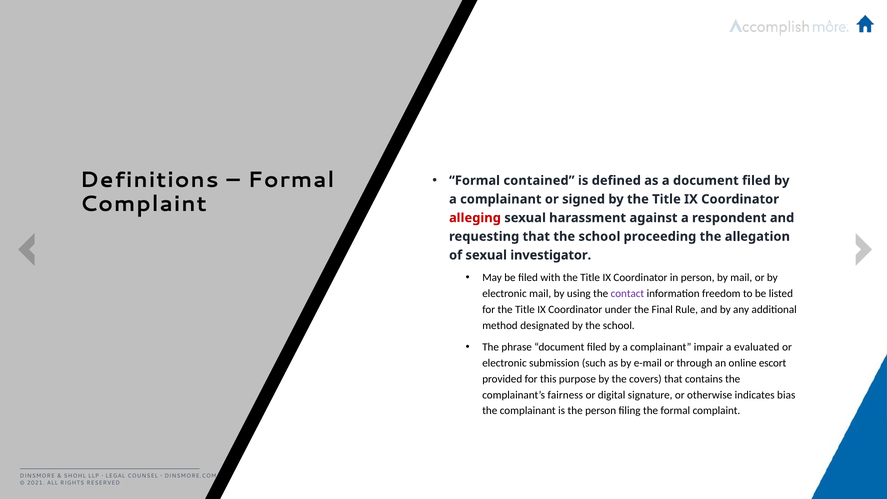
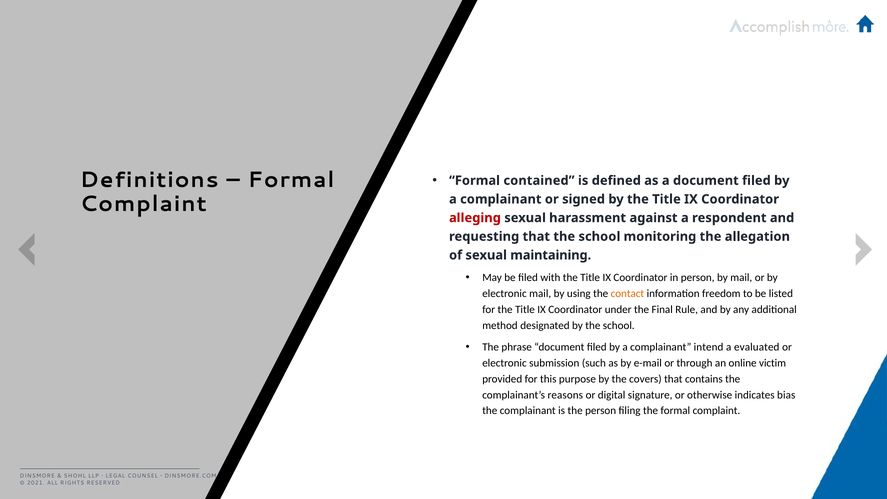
proceeding: proceeding -> monitoring (660, 236)
investigator: investigator -> maintaining (551, 255)
contact colour: purple -> orange (627, 294)
impair: impair -> intend (709, 347)
escort: escort -> victim (773, 363)
fairness: fairness -> reasons (565, 395)
